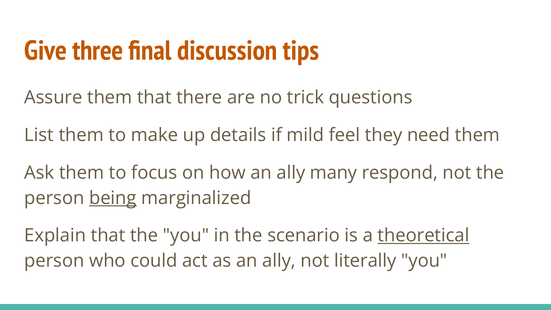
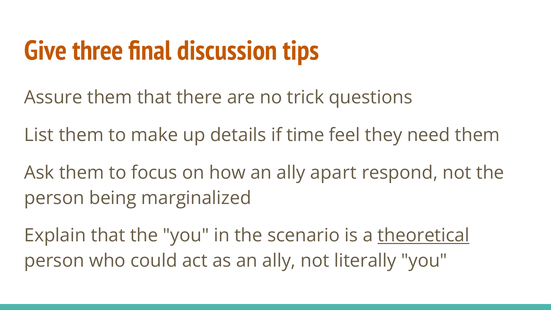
mild: mild -> time (305, 135)
many: many -> apart (333, 173)
being underline: present -> none (113, 198)
